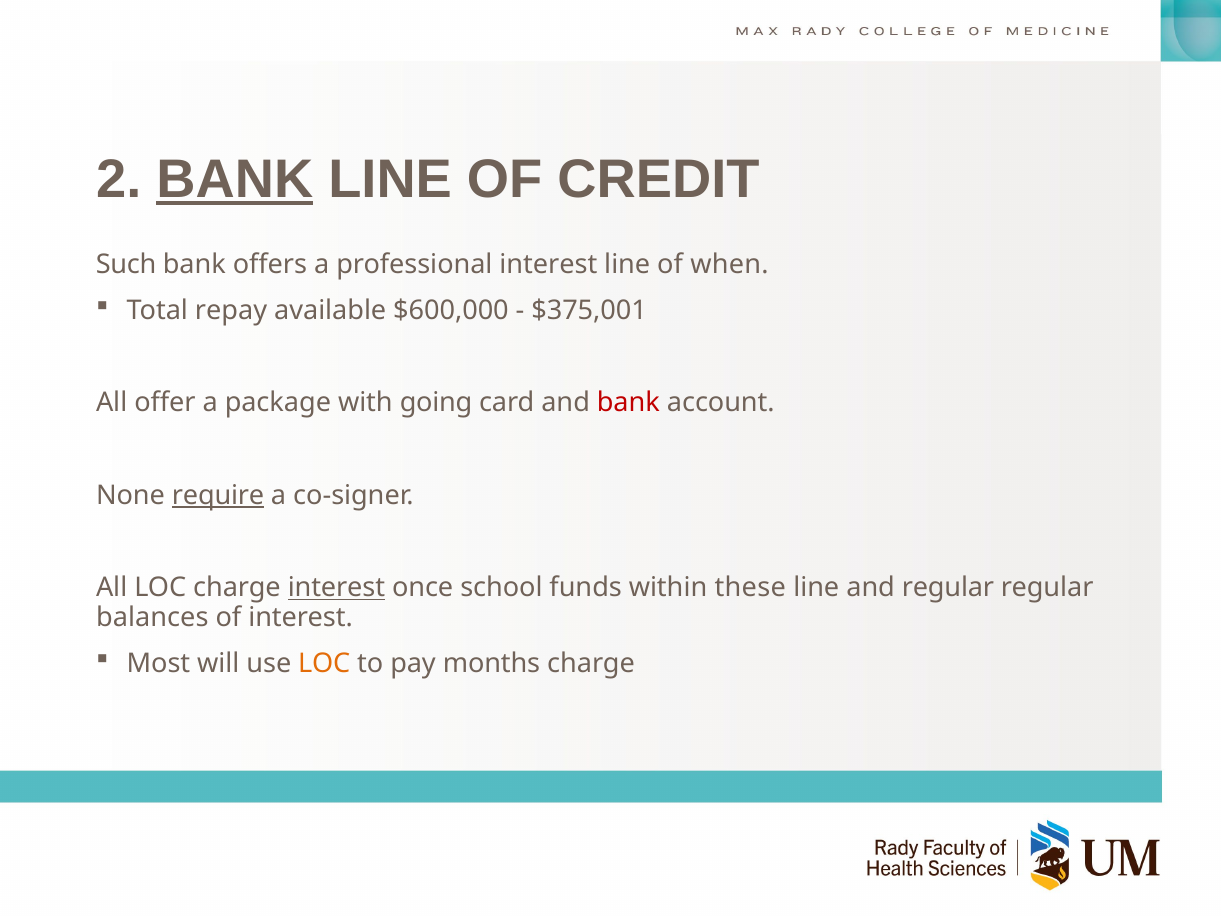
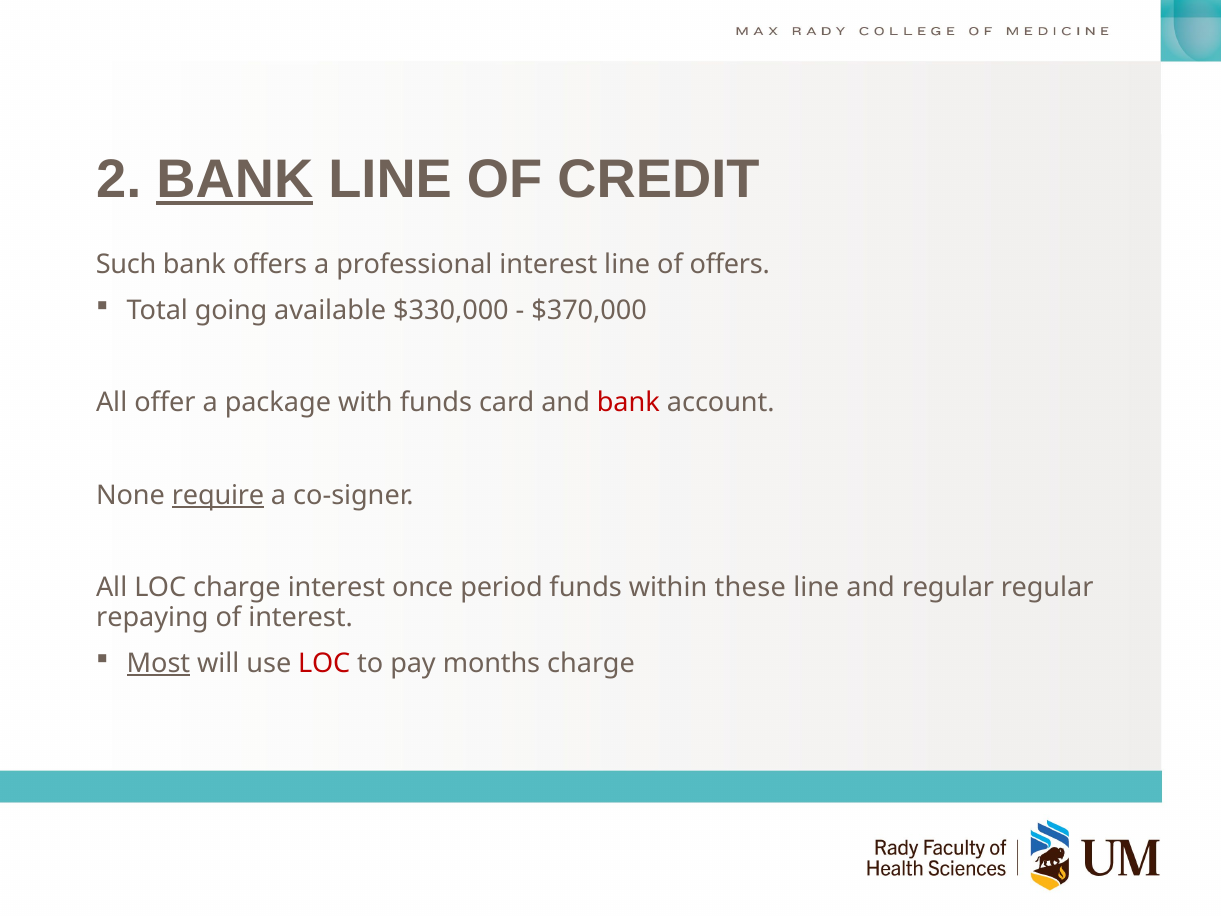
of when: when -> offers (730, 264)
repay: repay -> going (231, 311)
$600,000: $600,000 -> $330,000 (451, 311)
$375,001: $375,001 -> $370,000 (589, 311)
with going: going -> funds (436, 403)
interest underline: present -> none (336, 588)
school: school -> period (501, 588)
balances: balances -> repaying (152, 617)
Most underline: none -> present (158, 663)
LOC colour: orange -> red (324, 663)
